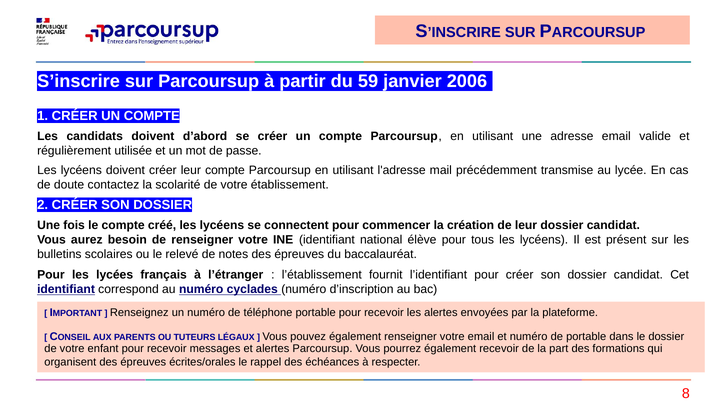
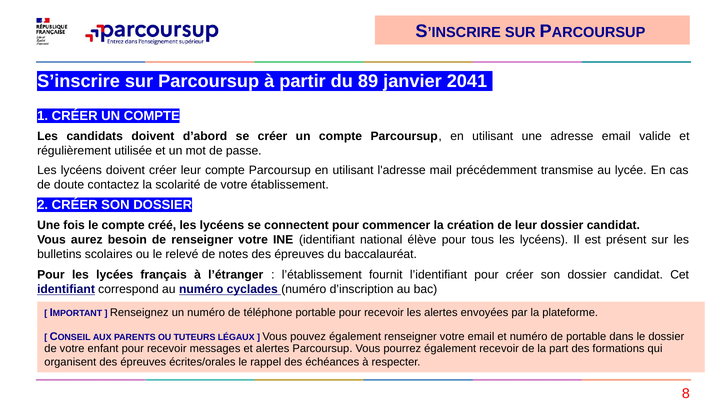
59: 59 -> 89 (368, 81)
2006: 2006 -> 2041 (467, 81)
